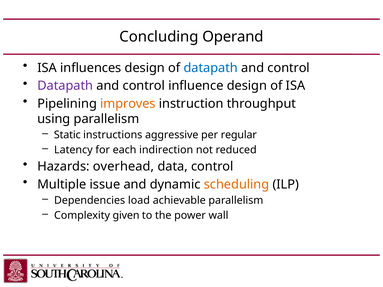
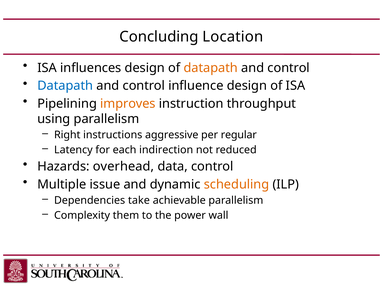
Operand: Operand -> Location (233, 37)
datapath colour: blue -> orange (211, 68)
Datapath colour: purple -> blue (65, 86)
Static: Static -> Right (67, 135)
load: load -> take (139, 201)
given: given -> them (126, 215)
